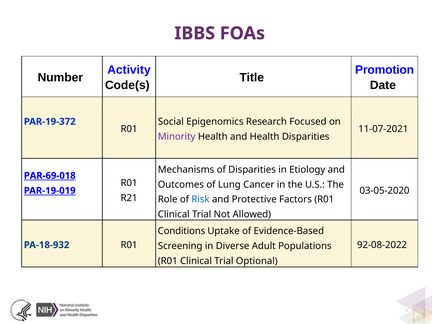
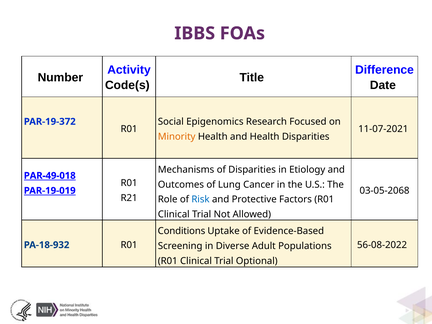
Promotion: Promotion -> Difference (385, 70)
Minority colour: purple -> orange (177, 137)
PAR-69-018: PAR-69-018 -> PAR-49-018 (50, 176)
03-05-2020: 03-05-2020 -> 03-05-2068 (385, 191)
92-08-2022: 92-08-2022 -> 56-08-2022 (382, 245)
